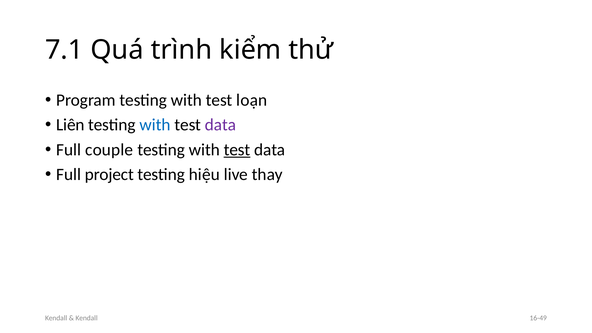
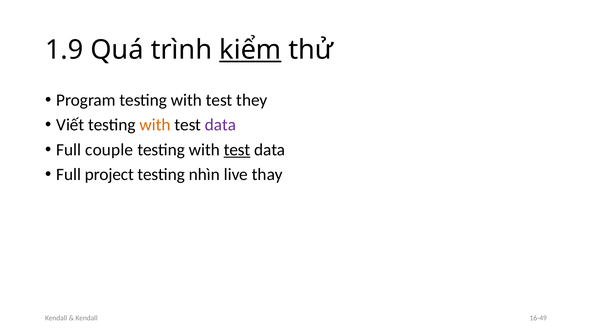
7.1: 7.1 -> 1.9 (64, 50)
kiểm underline: none -> present (250, 50)
loạn: loạn -> they (252, 100)
Liên: Liên -> Viết (70, 125)
with colour: blue -> orange (155, 125)
hiệu: hiệu -> nhìn (204, 175)
